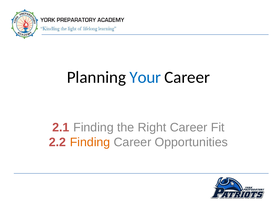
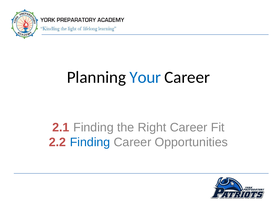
Finding colour: orange -> blue (90, 142)
